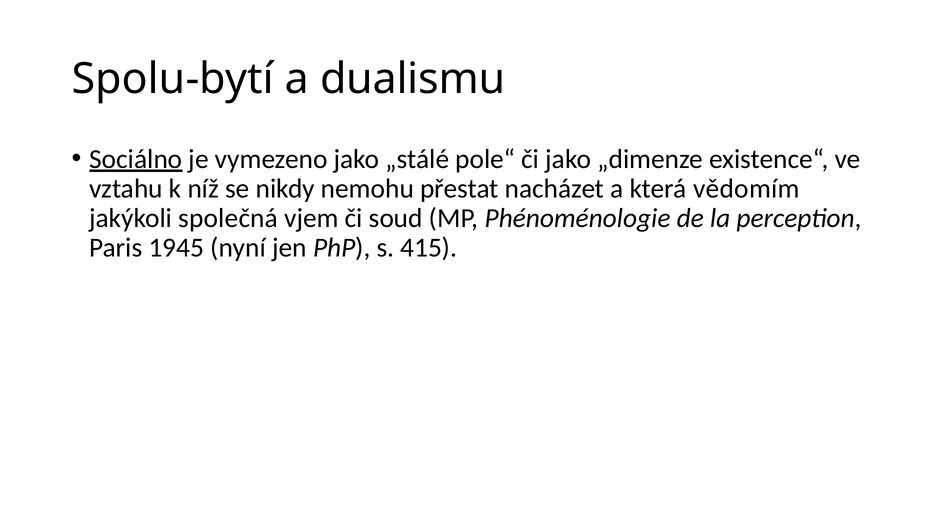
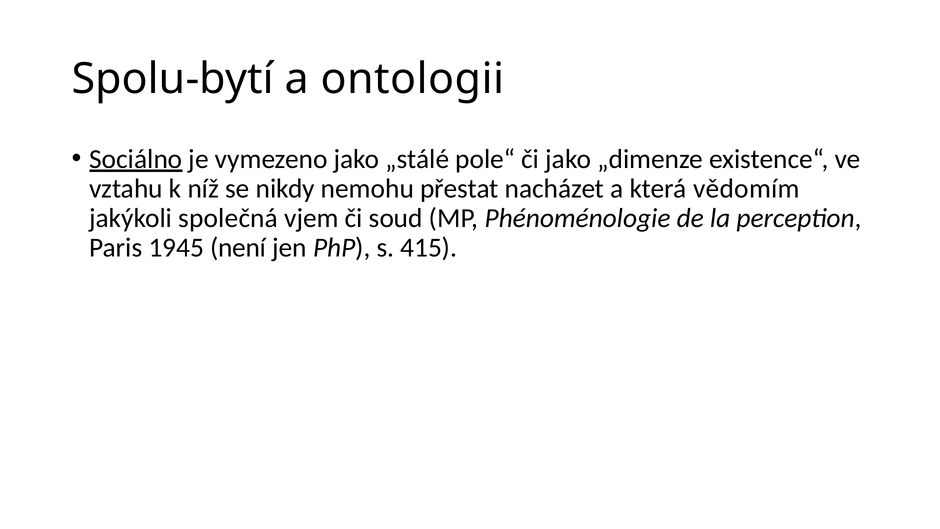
dualismu: dualismu -> ontologii (412, 79)
nyní: nyní -> není (238, 248)
